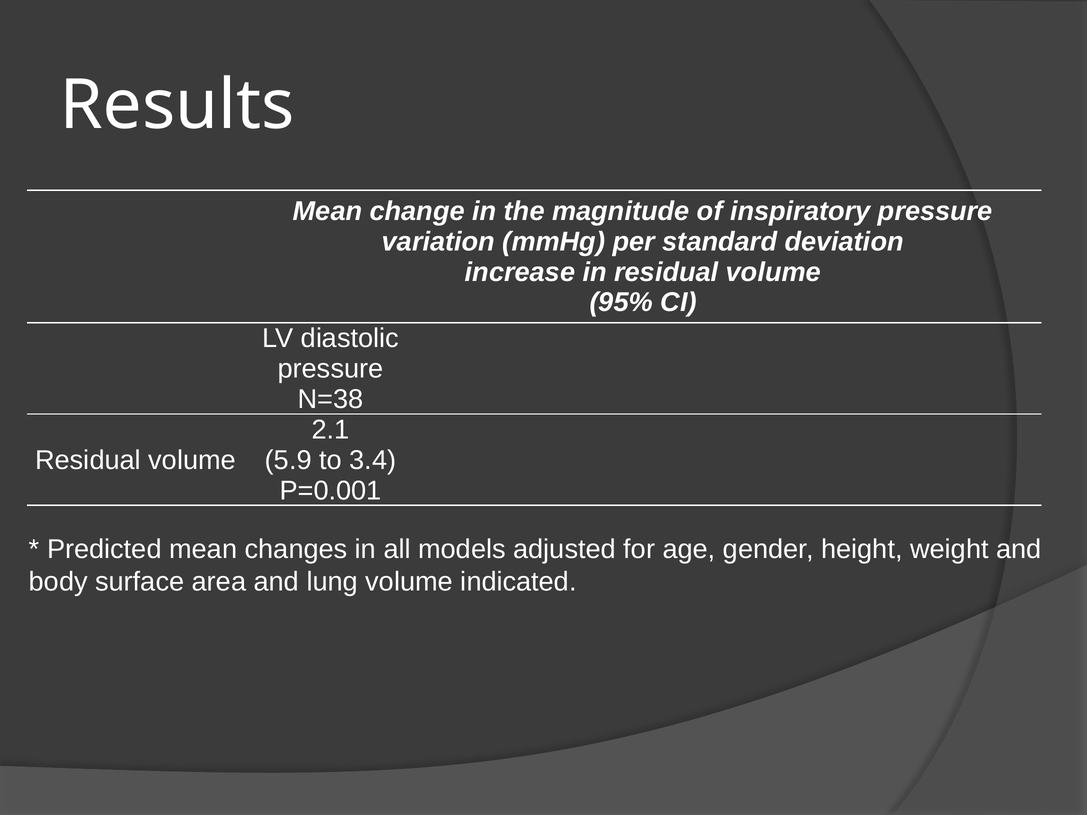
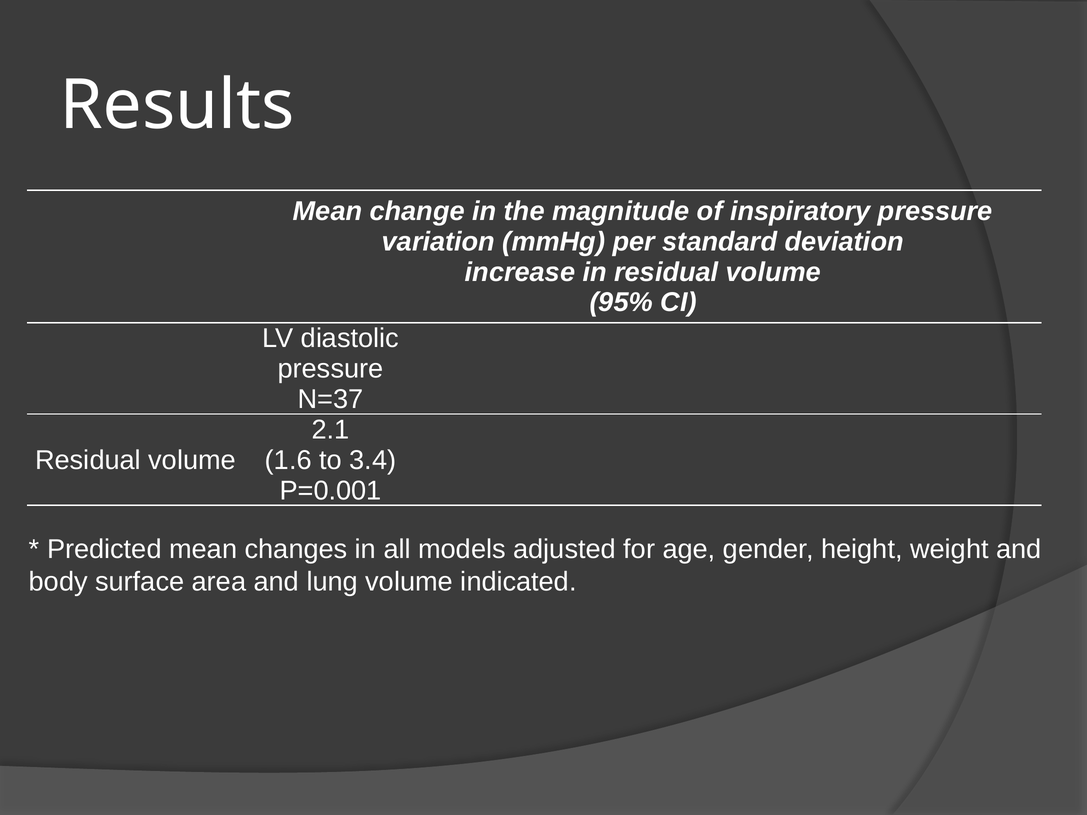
N=38: N=38 -> N=37 (331, 399)
5.9: 5.9 -> 1.6 (288, 460)
